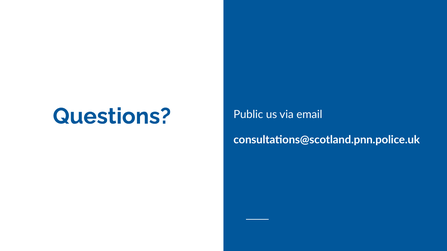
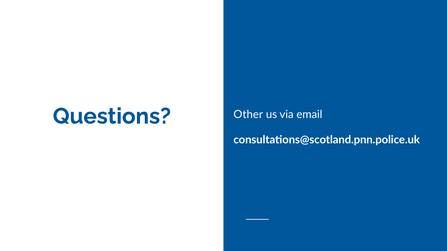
Public: Public -> Other (248, 115)
